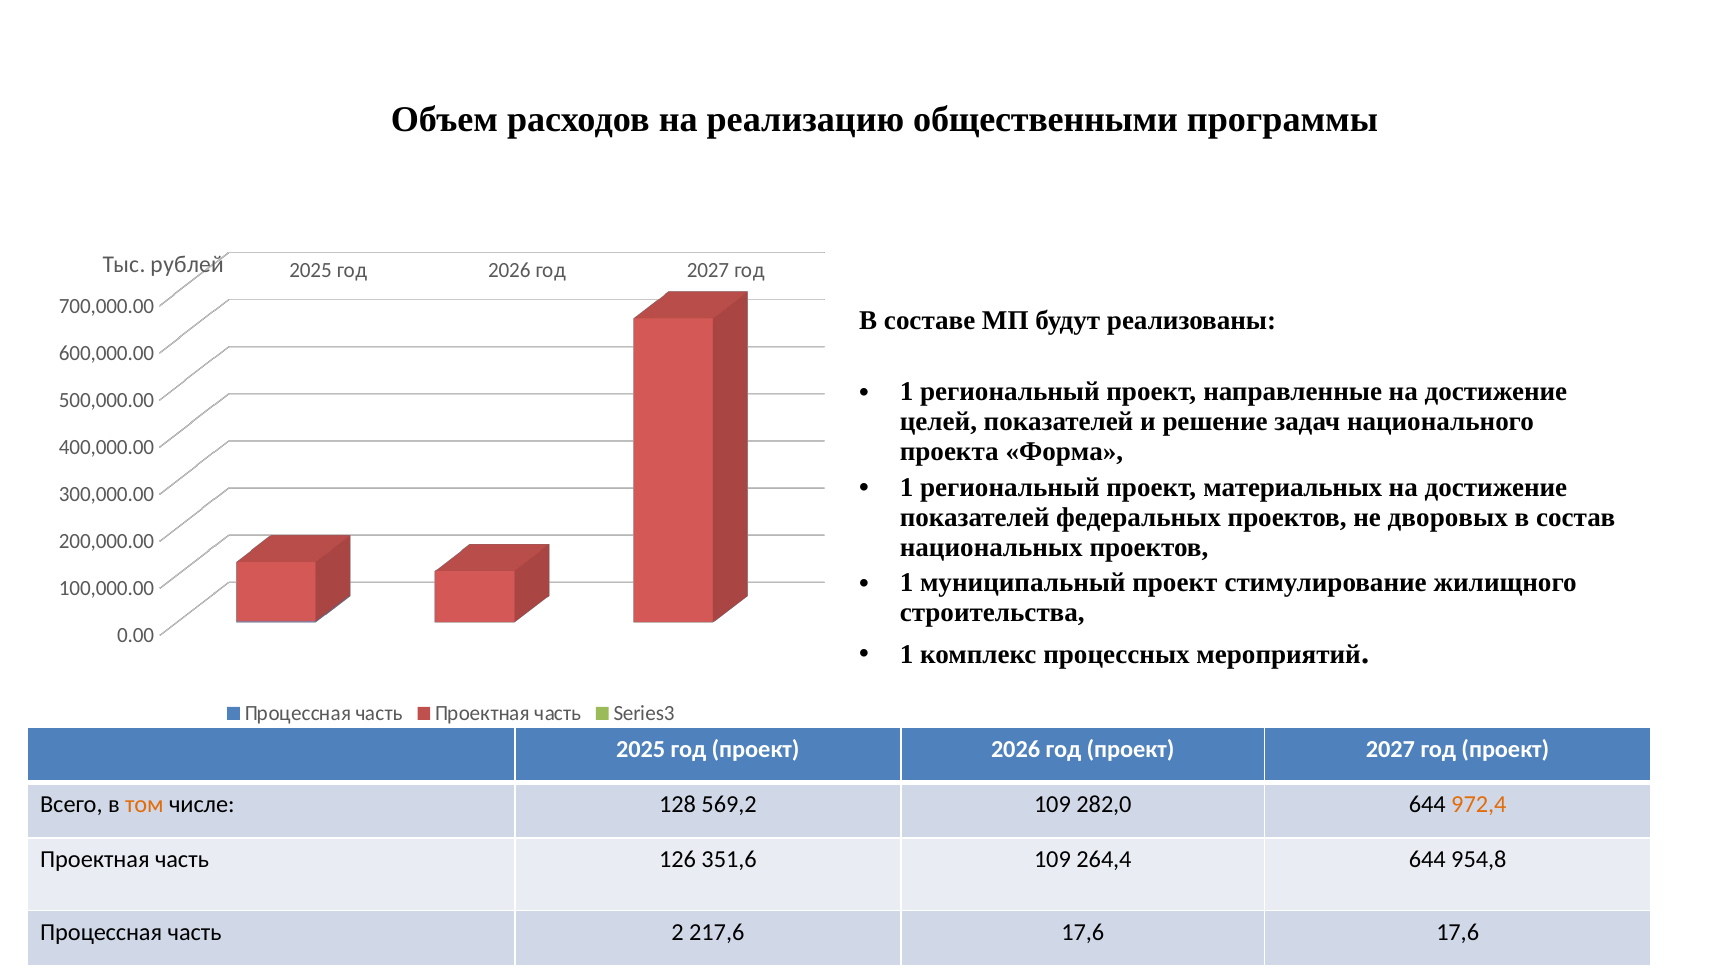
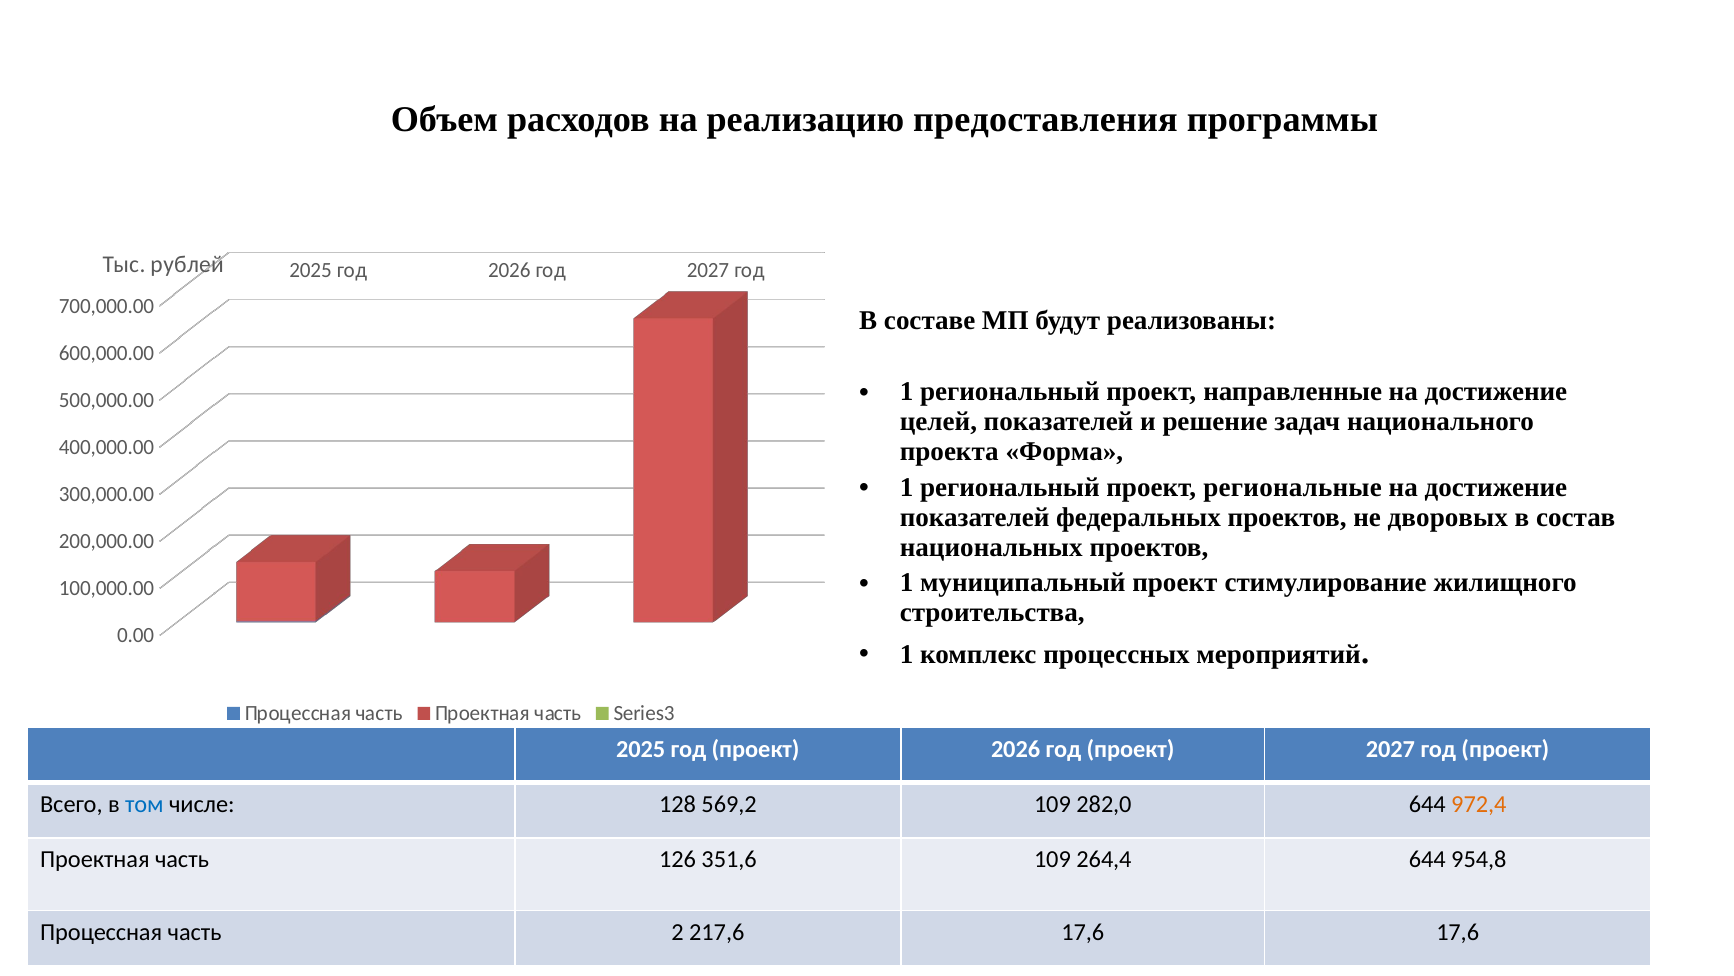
общественными: общественными -> предоставления (1045, 120)
материальных: материальных -> региональные (1293, 487)
том colour: orange -> blue (144, 804)
